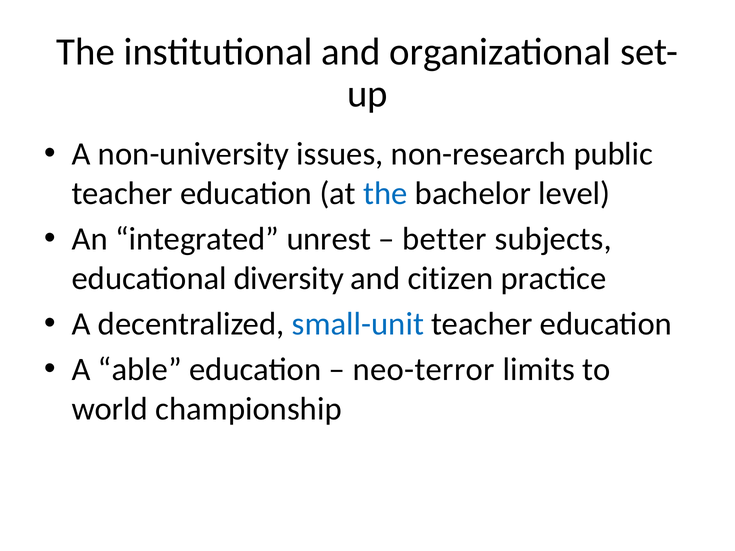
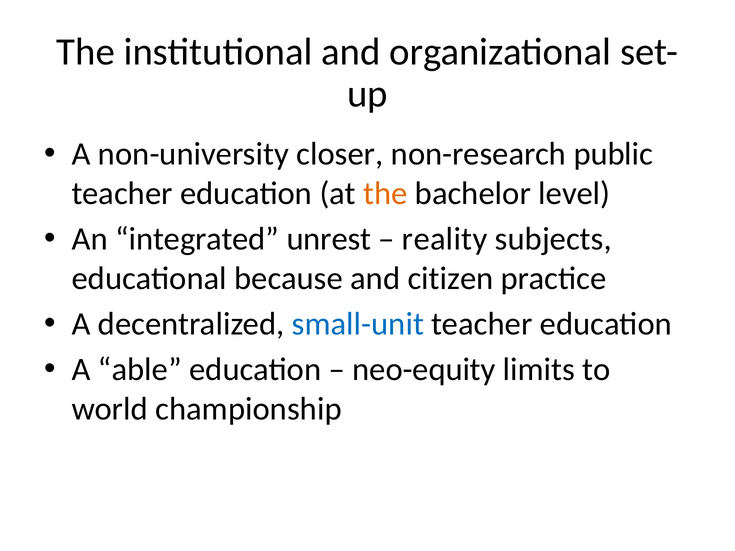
issues: issues -> closer (340, 154)
the colour: blue -> orange (385, 193)
better: better -> reality (445, 239)
diversity: diversity -> because (289, 278)
neo-terror: neo-terror -> neo-equity (424, 370)
